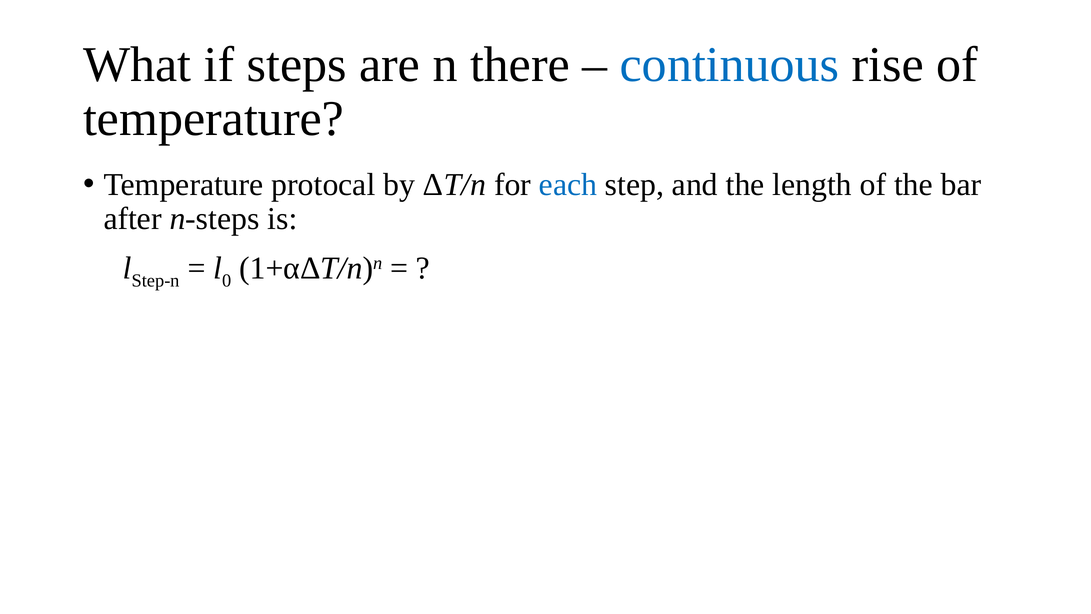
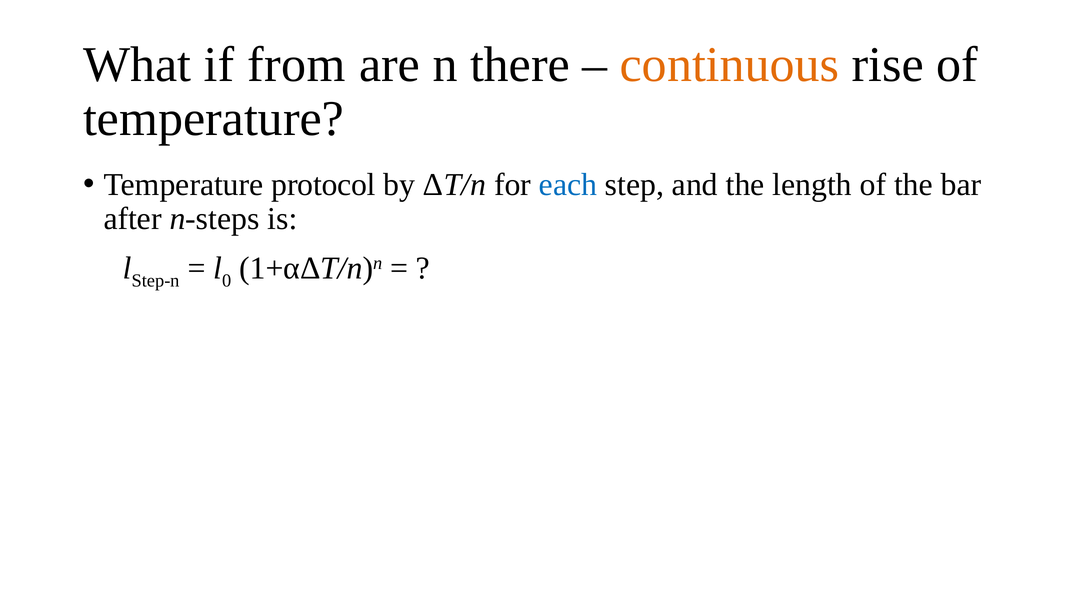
steps: steps -> from (296, 65)
continuous colour: blue -> orange (730, 65)
protocal: protocal -> protocol (323, 184)
